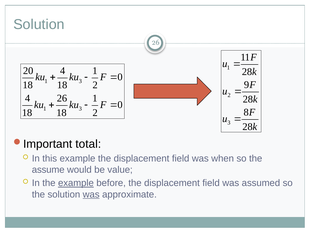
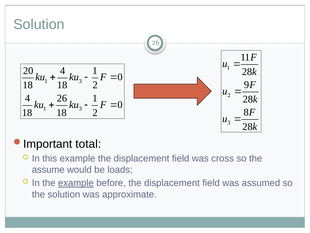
when: when -> cross (223, 158)
value: value -> loads (120, 169)
was underline: present -> none (91, 194)
